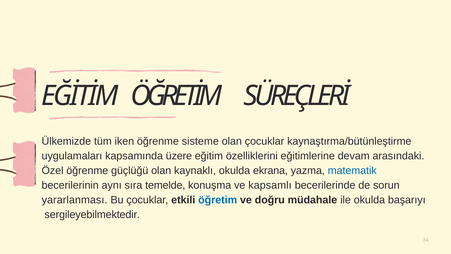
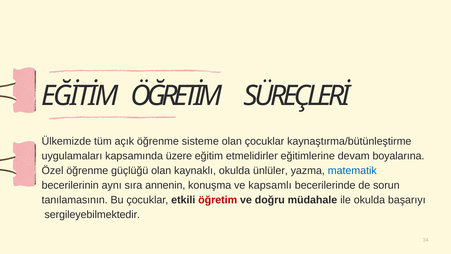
iken: iken -> açık (124, 141)
özelliklerini: özelliklerini -> etmelidirler (252, 156)
arasındaki: arasındaki -> boyalarına (398, 156)
ekrana: ekrana -> ünlüler (270, 170)
temelde: temelde -> annenin (165, 185)
yararlanması: yararlanması -> tanılamasının (75, 200)
öğretim colour: blue -> red (218, 200)
